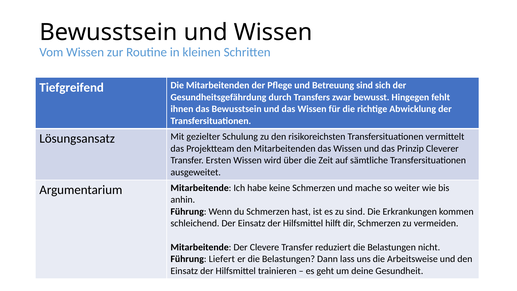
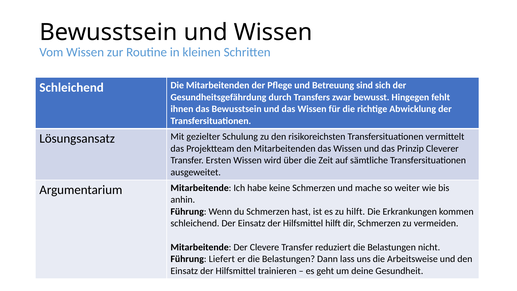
Tiefgreifend: Tiefgreifend -> Schleichend (72, 87)
zu sind: sind -> hilft (356, 211)
